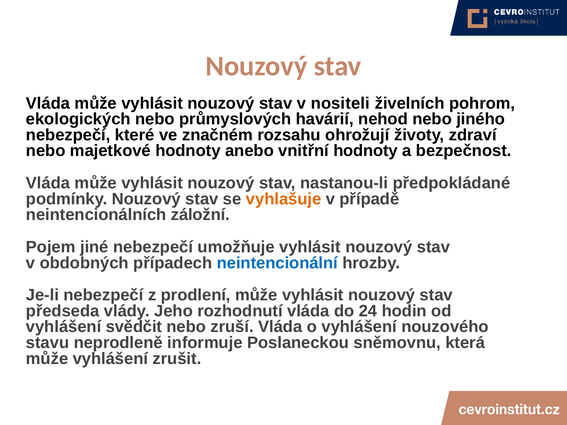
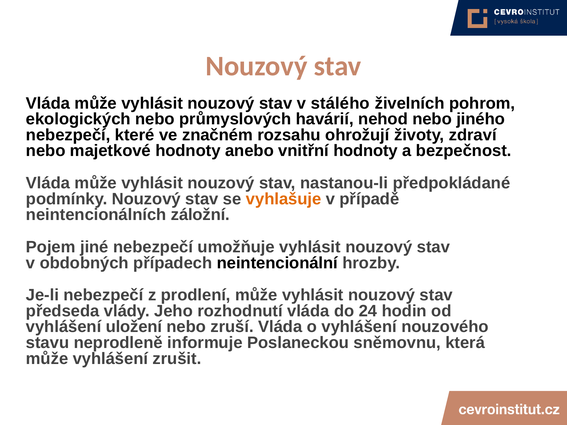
nositeli: nositeli -> stálého (340, 103)
neintencionální colour: blue -> black (277, 263)
svědčit: svědčit -> uložení (134, 327)
